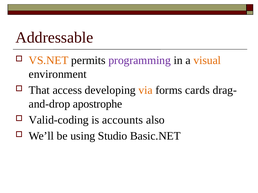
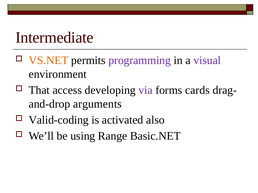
Addressable: Addressable -> Intermediate (54, 38)
visual colour: orange -> purple (207, 61)
via colour: orange -> purple (146, 90)
apostrophe: apostrophe -> arguments (97, 104)
accounts: accounts -> activated (123, 120)
Studio: Studio -> Range (113, 136)
